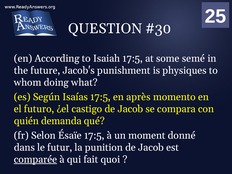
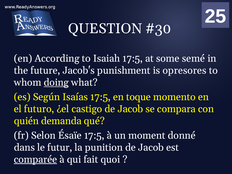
physiques: physiques -> opresores (184, 70)
doing underline: none -> present (56, 82)
après: après -> toque (138, 97)
